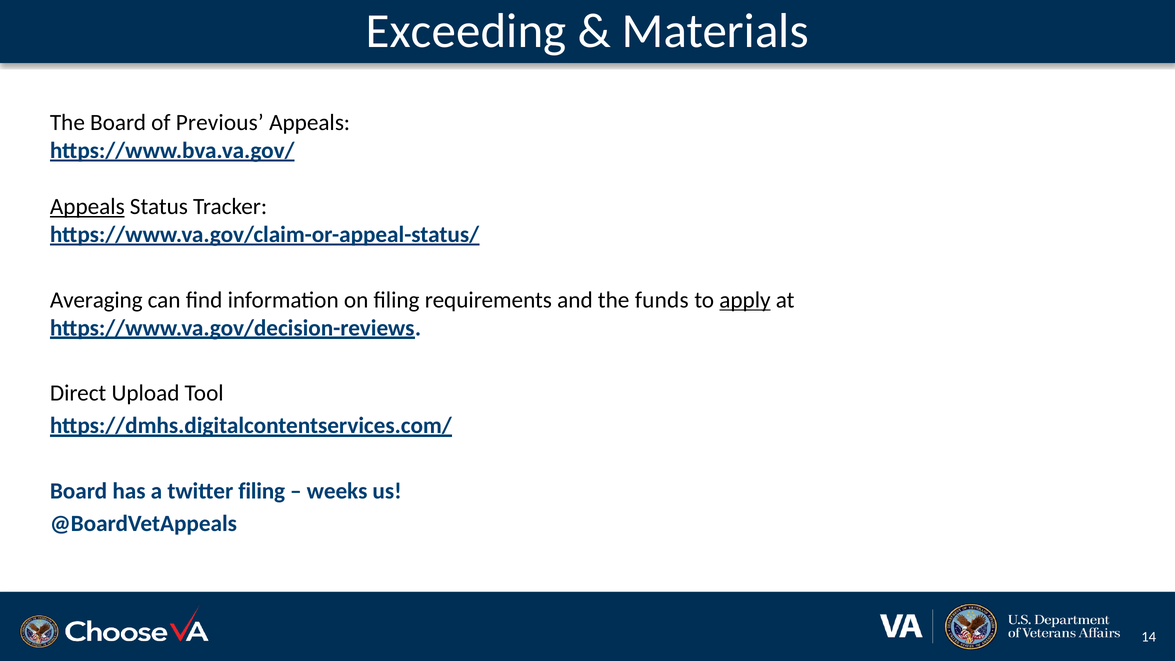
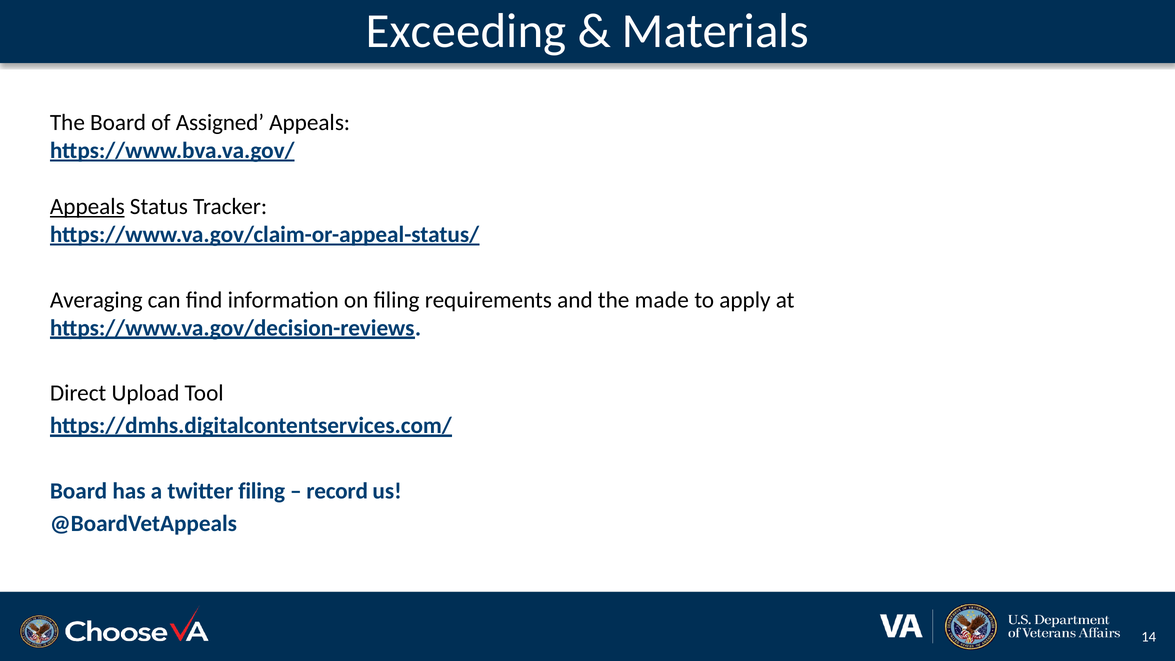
Previous: Previous -> Assigned (220, 123)
funds: funds -> made (662, 300)
apply underline: present -> none (745, 300)
weeks: weeks -> record (337, 491)
